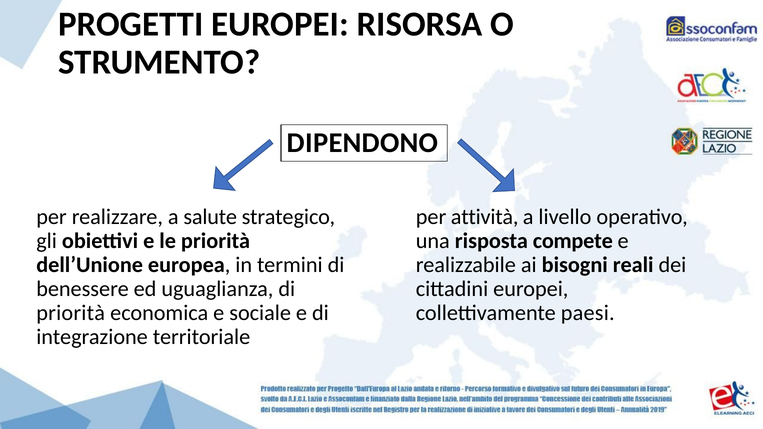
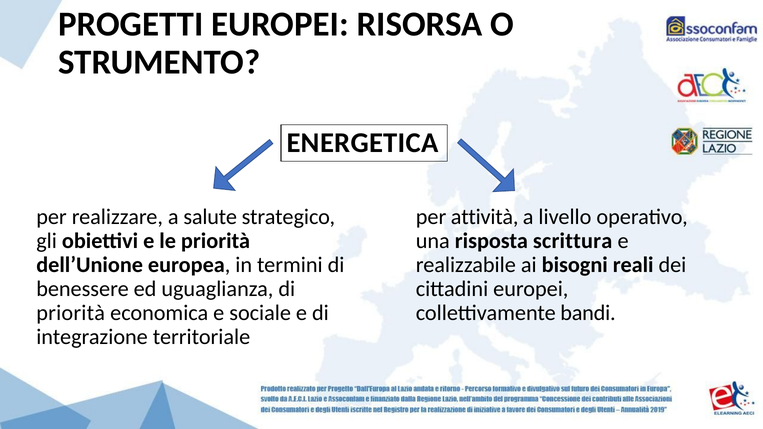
DIPENDONO: DIPENDONO -> ENERGETICA (363, 143)
compete: compete -> scrittura (573, 241)
paesi: paesi -> bandi (588, 313)
